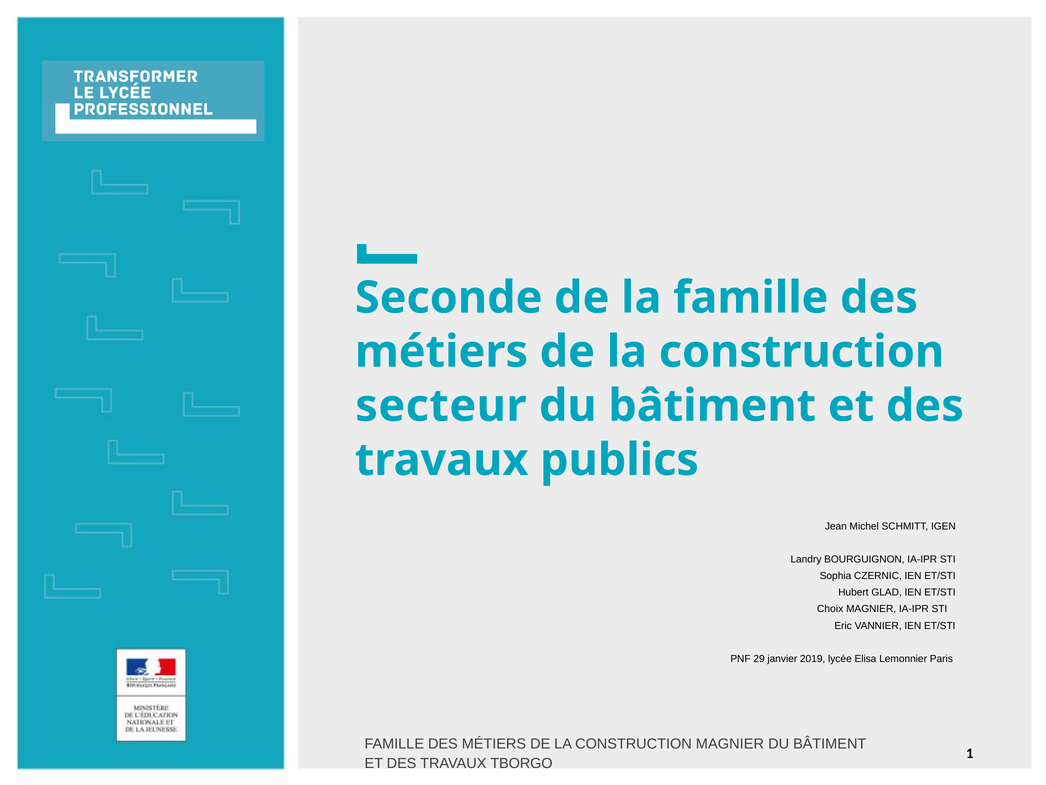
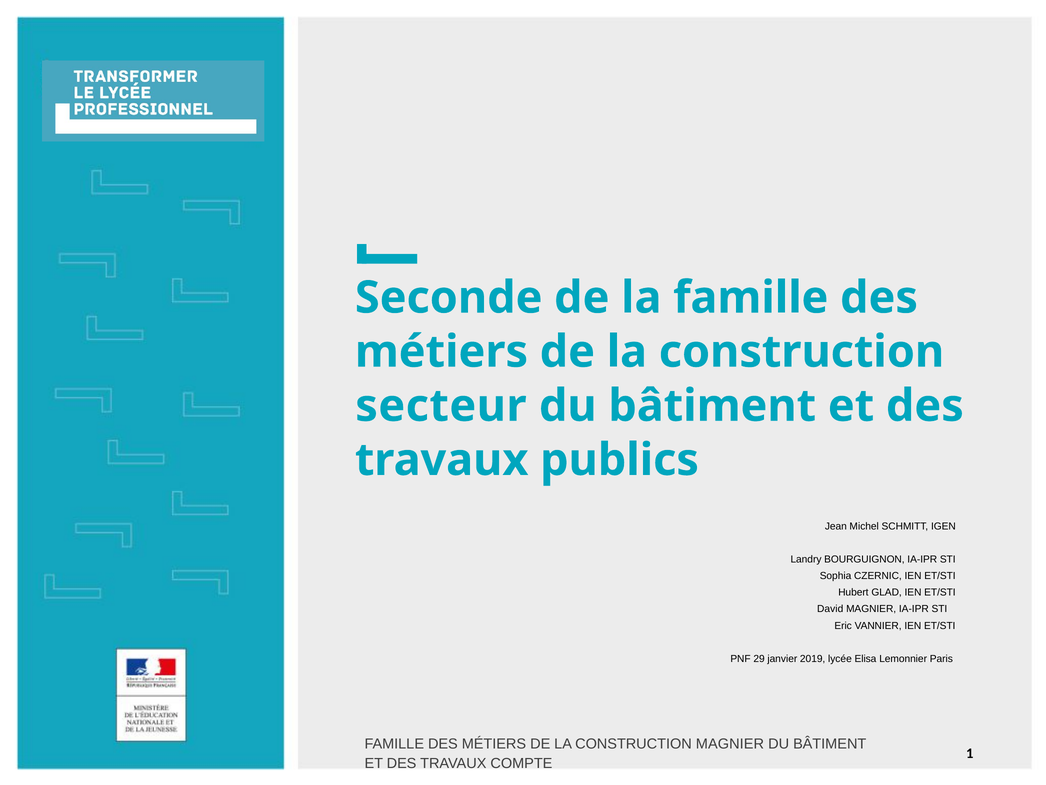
Choix: Choix -> David (830, 609)
TBORGO: TBORGO -> COMPTE (521, 763)
